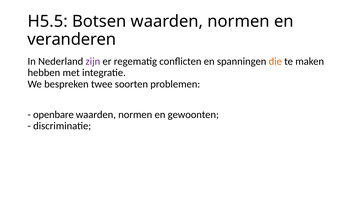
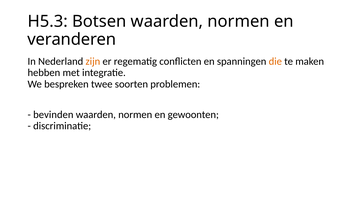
H5.5: H5.5 -> H5.3 (48, 21)
zijn colour: purple -> orange (93, 61)
openbare: openbare -> bevinden (53, 114)
